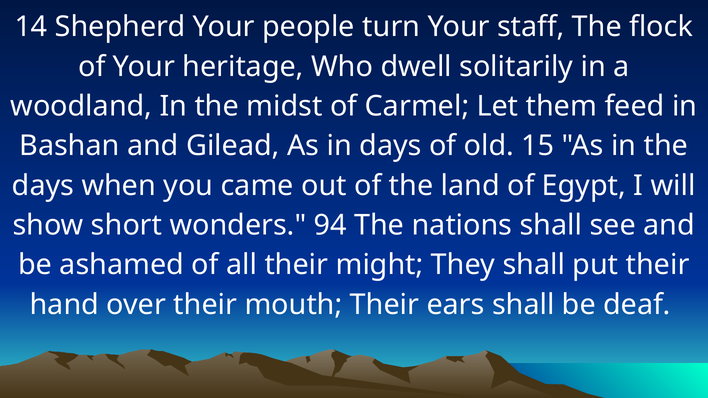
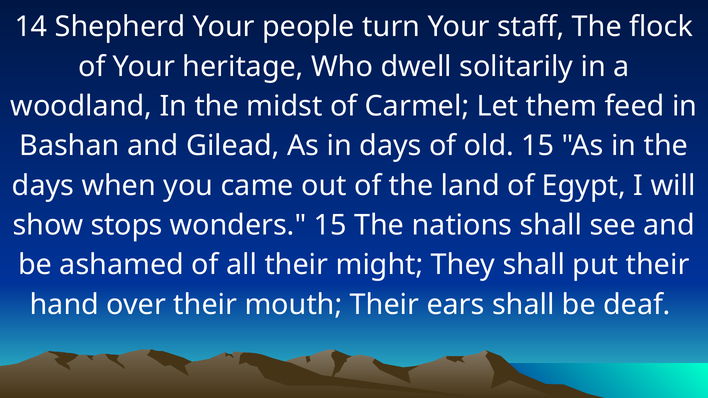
short: short -> stops (127, 225)
wonders 94: 94 -> 15 (330, 225)
